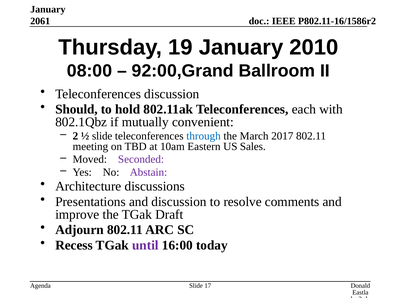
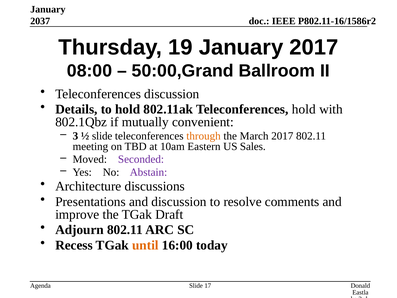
2061: 2061 -> 2037 (40, 21)
January 2010: 2010 -> 2017 (314, 47)
92:00,Grand: 92:00,Grand -> 50:00,Grand (183, 71)
Should: Should -> Details (76, 109)
Teleconferences each: each -> hold (304, 109)
2: 2 -> 3 (75, 136)
through colour: blue -> orange (204, 136)
until colour: purple -> orange (145, 245)
